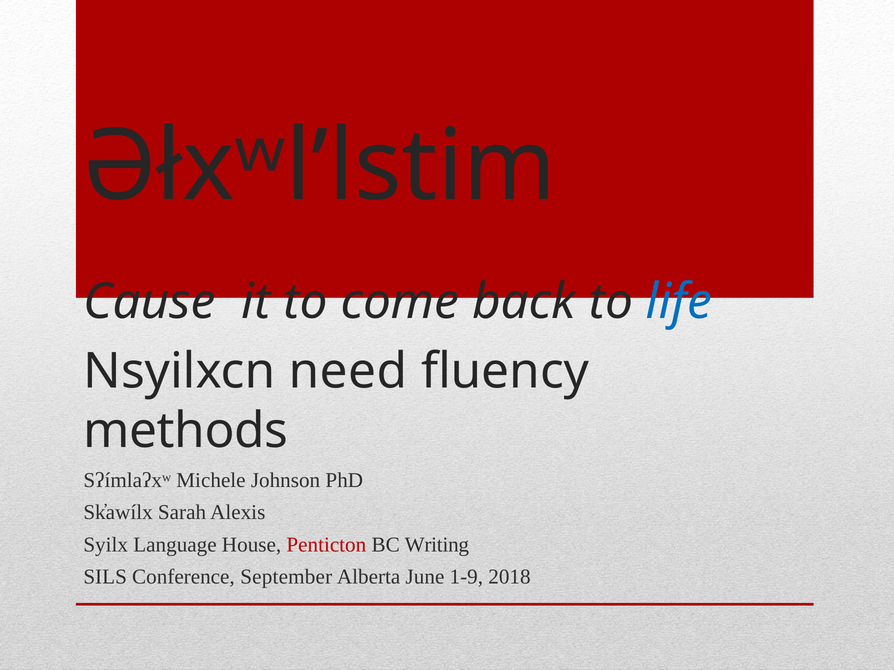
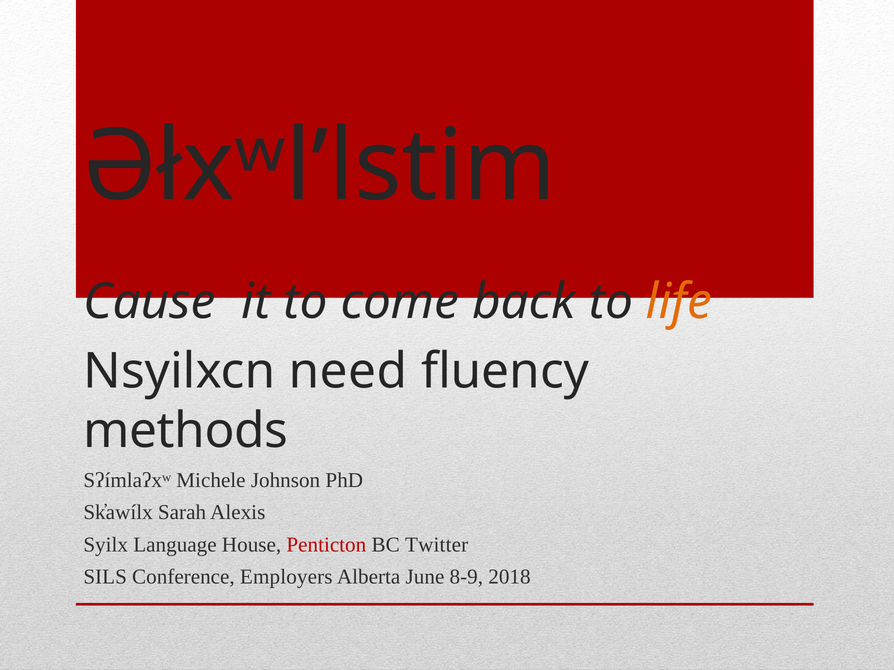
life colour: blue -> orange (679, 302)
Writing: Writing -> Twitter (437, 545)
September: September -> Employers (286, 577)
1-9: 1-9 -> 8-9 (466, 577)
